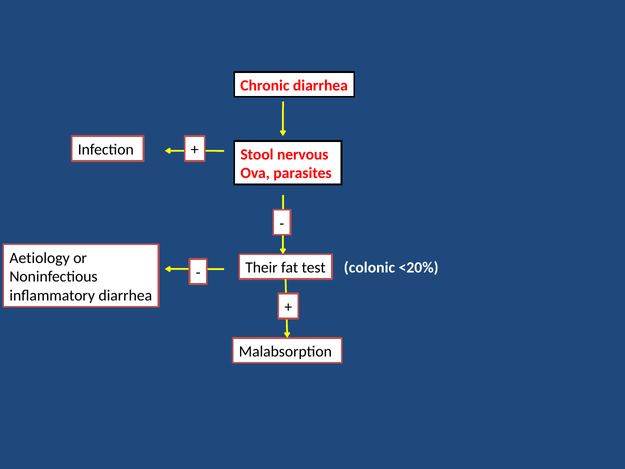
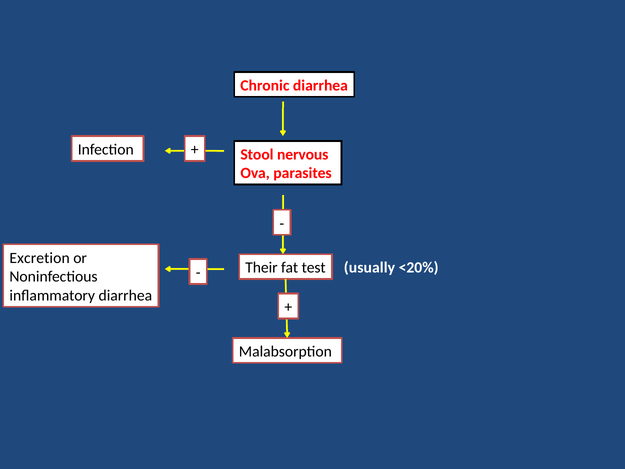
Aetiology: Aetiology -> Excretion (40, 258)
colonic: colonic -> usually (369, 268)
